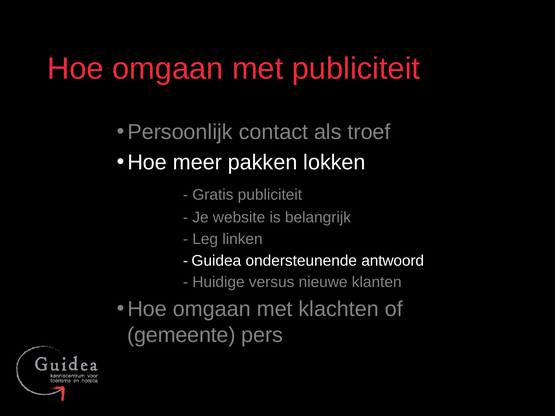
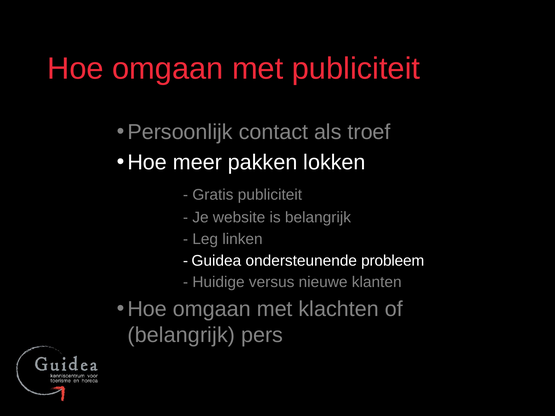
antwoord: antwoord -> probleem (393, 261)
gemeente: gemeente -> belangrijk (181, 335)
